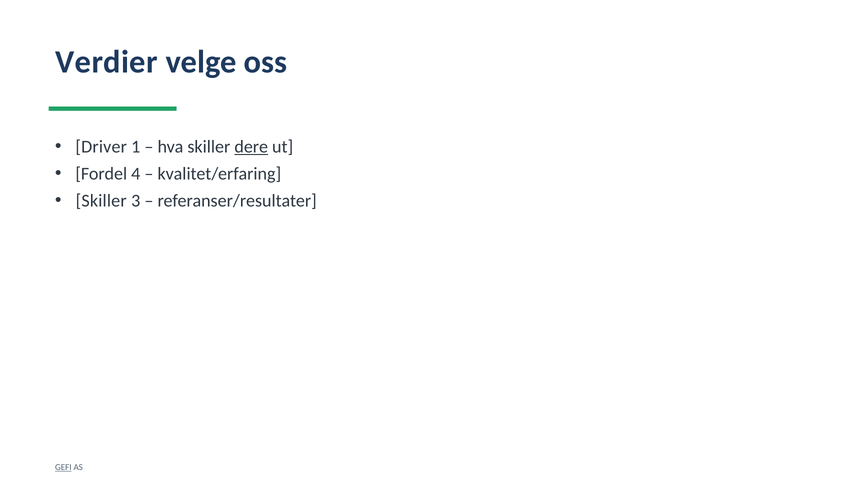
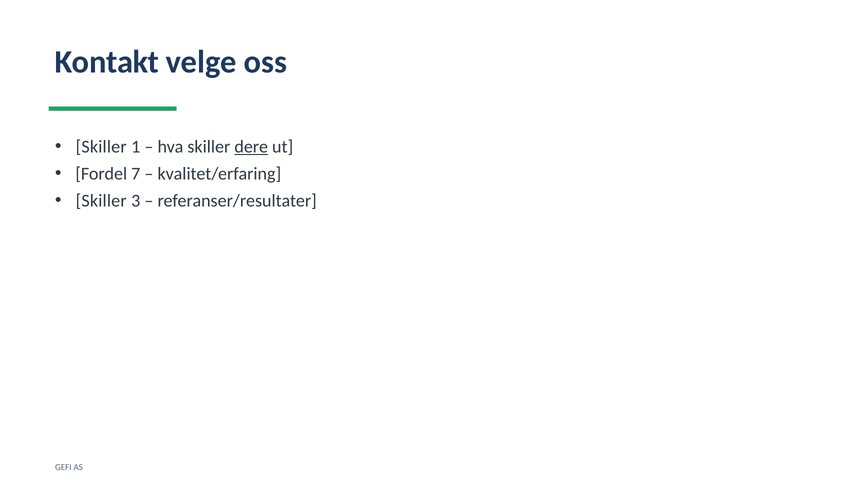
Verdier: Verdier -> Kontakt (107, 62)
Driver: Driver -> Skiller (101, 147)
4: 4 -> 7 (136, 174)
GEFI underline: present -> none (63, 467)
